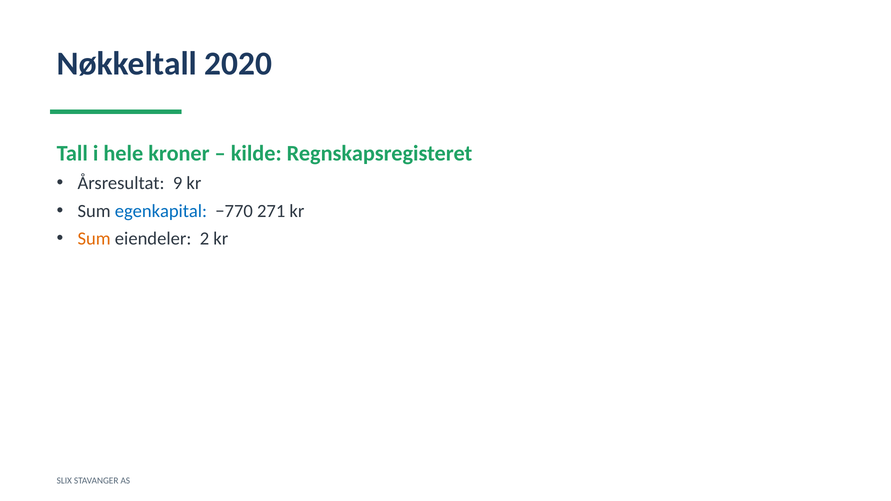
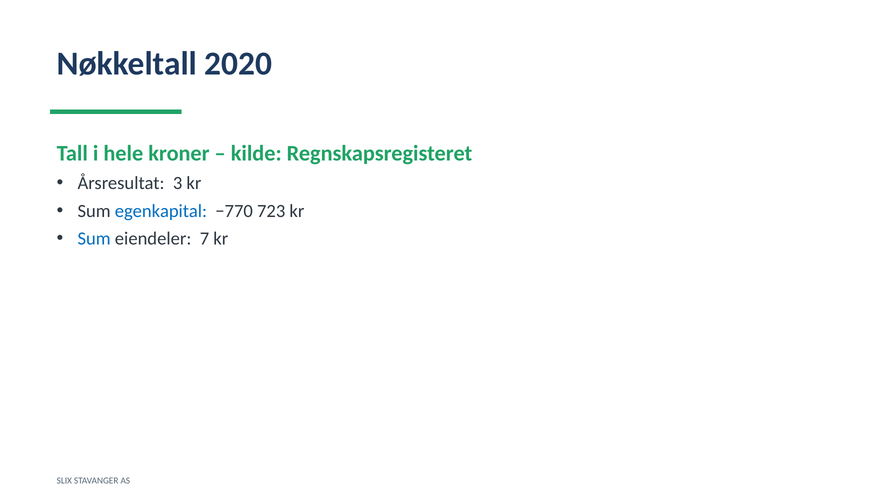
9: 9 -> 3 (178, 183)
271: 271 -> 723 (271, 211)
Sum colour: orange -> blue (94, 239)
2: 2 -> 7 (204, 239)
